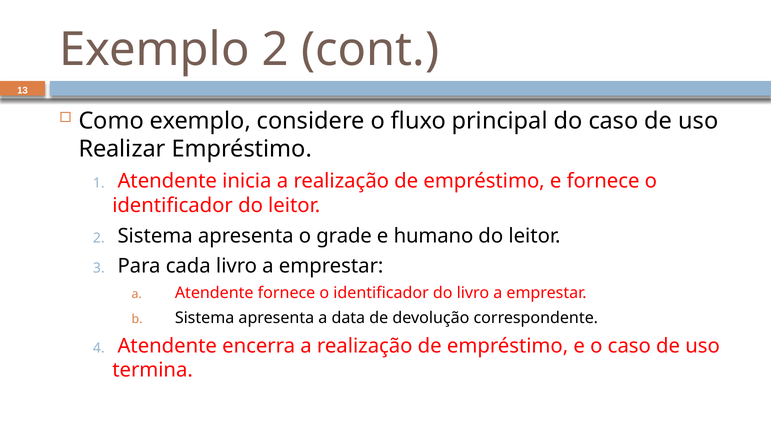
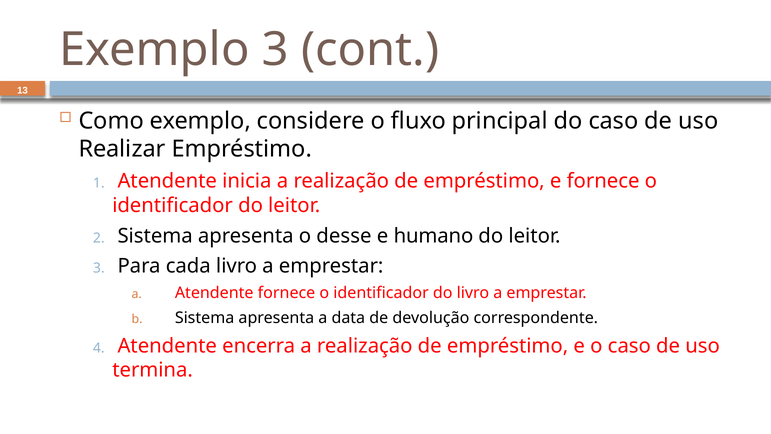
Exemplo 2: 2 -> 3 (275, 50)
grade: grade -> desse (344, 236)
